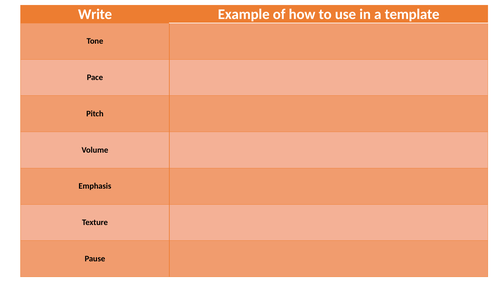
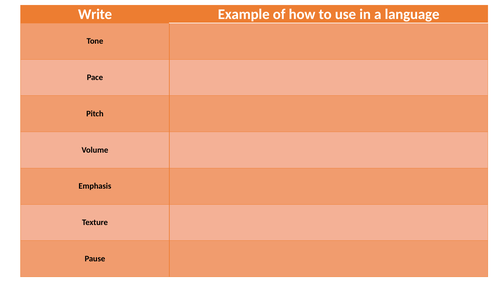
template: template -> language (412, 14)
